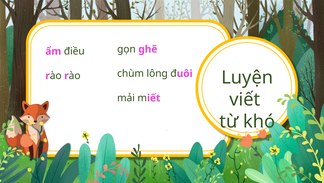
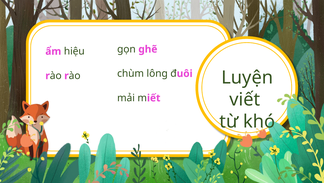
điều: điều -> hiệu (74, 51)
